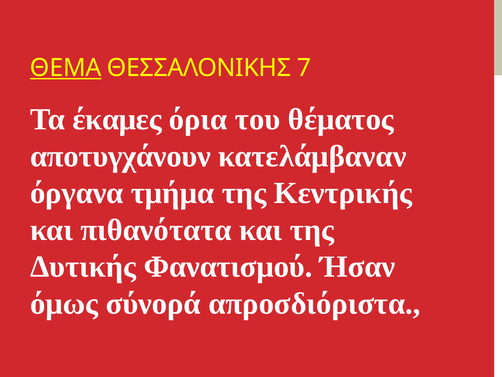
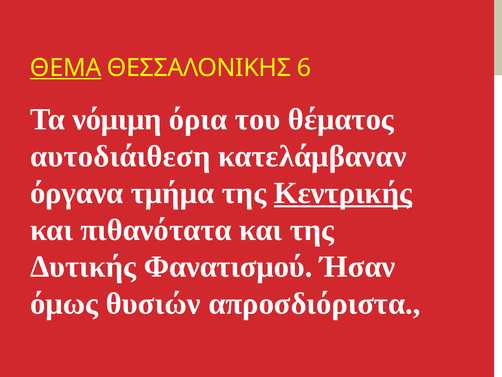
7: 7 -> 6 (304, 68)
έκαμες: έκαμες -> νόμιμη (117, 119)
αποτυγχάνουν: αποτυγχάνουν -> αυτοδιάιθεση (120, 156)
Κεντρικής underline: none -> present (343, 193)
σύνορά: σύνορά -> θυσιών (153, 303)
